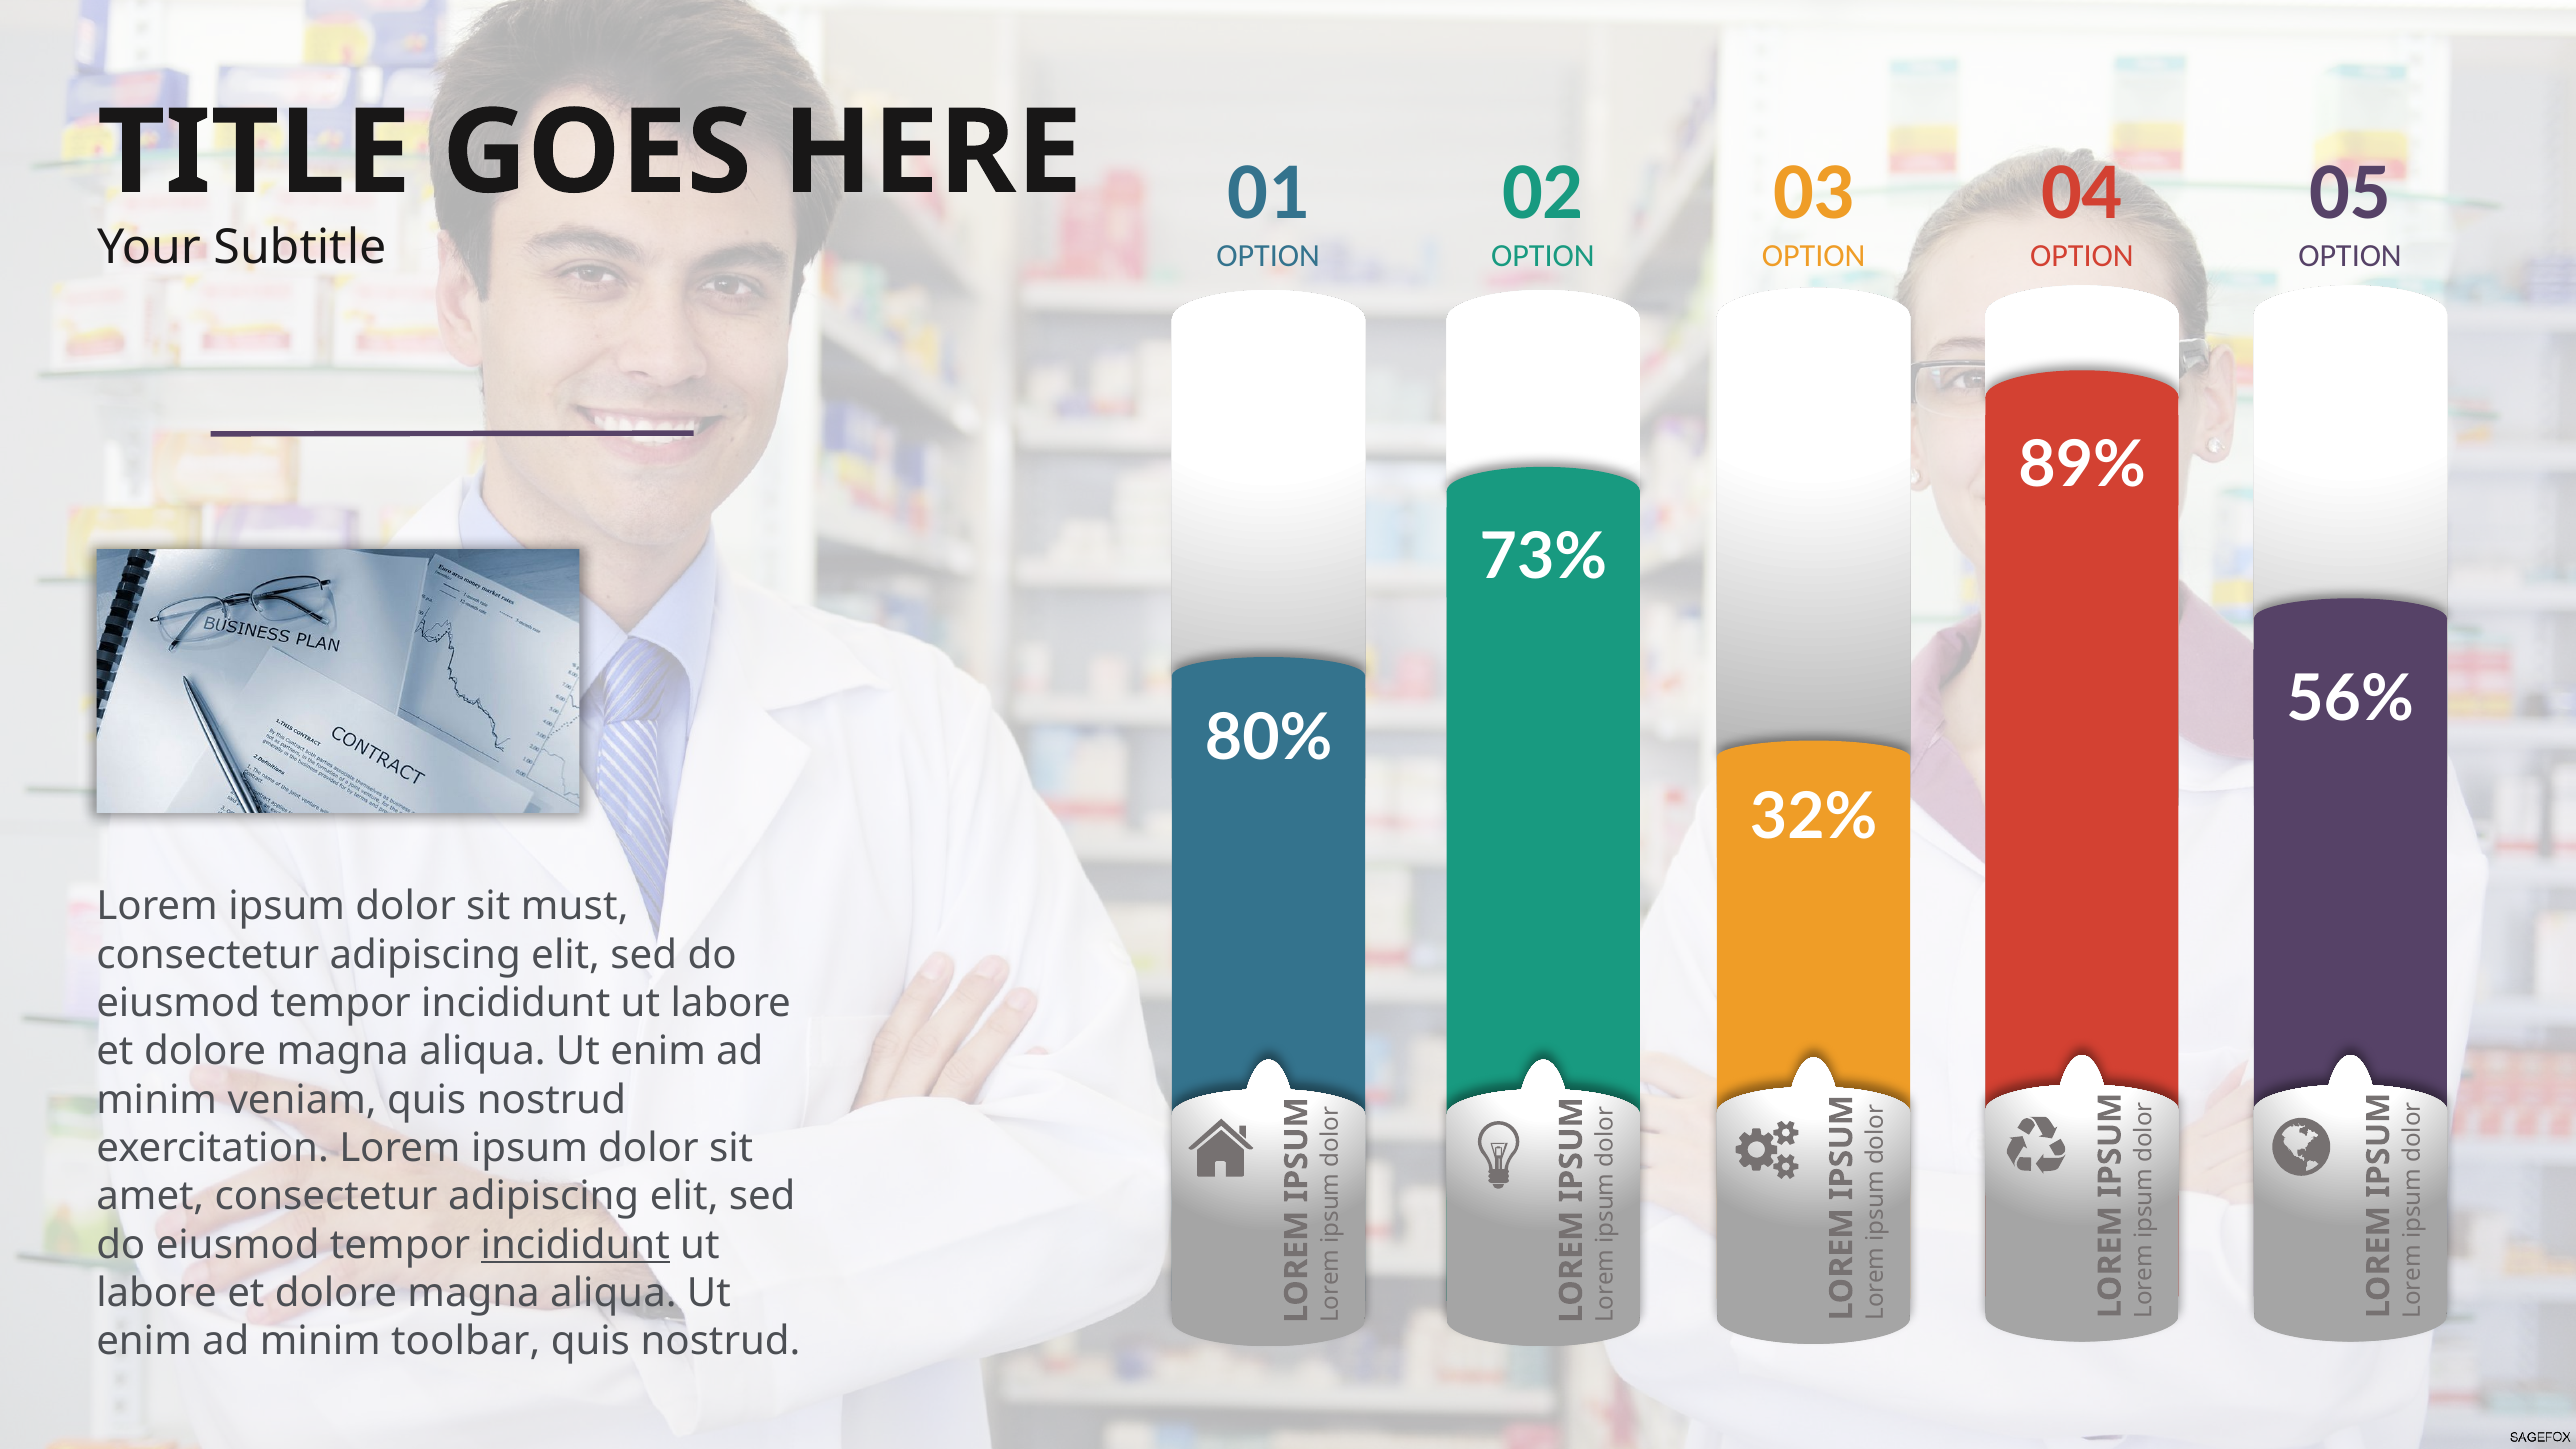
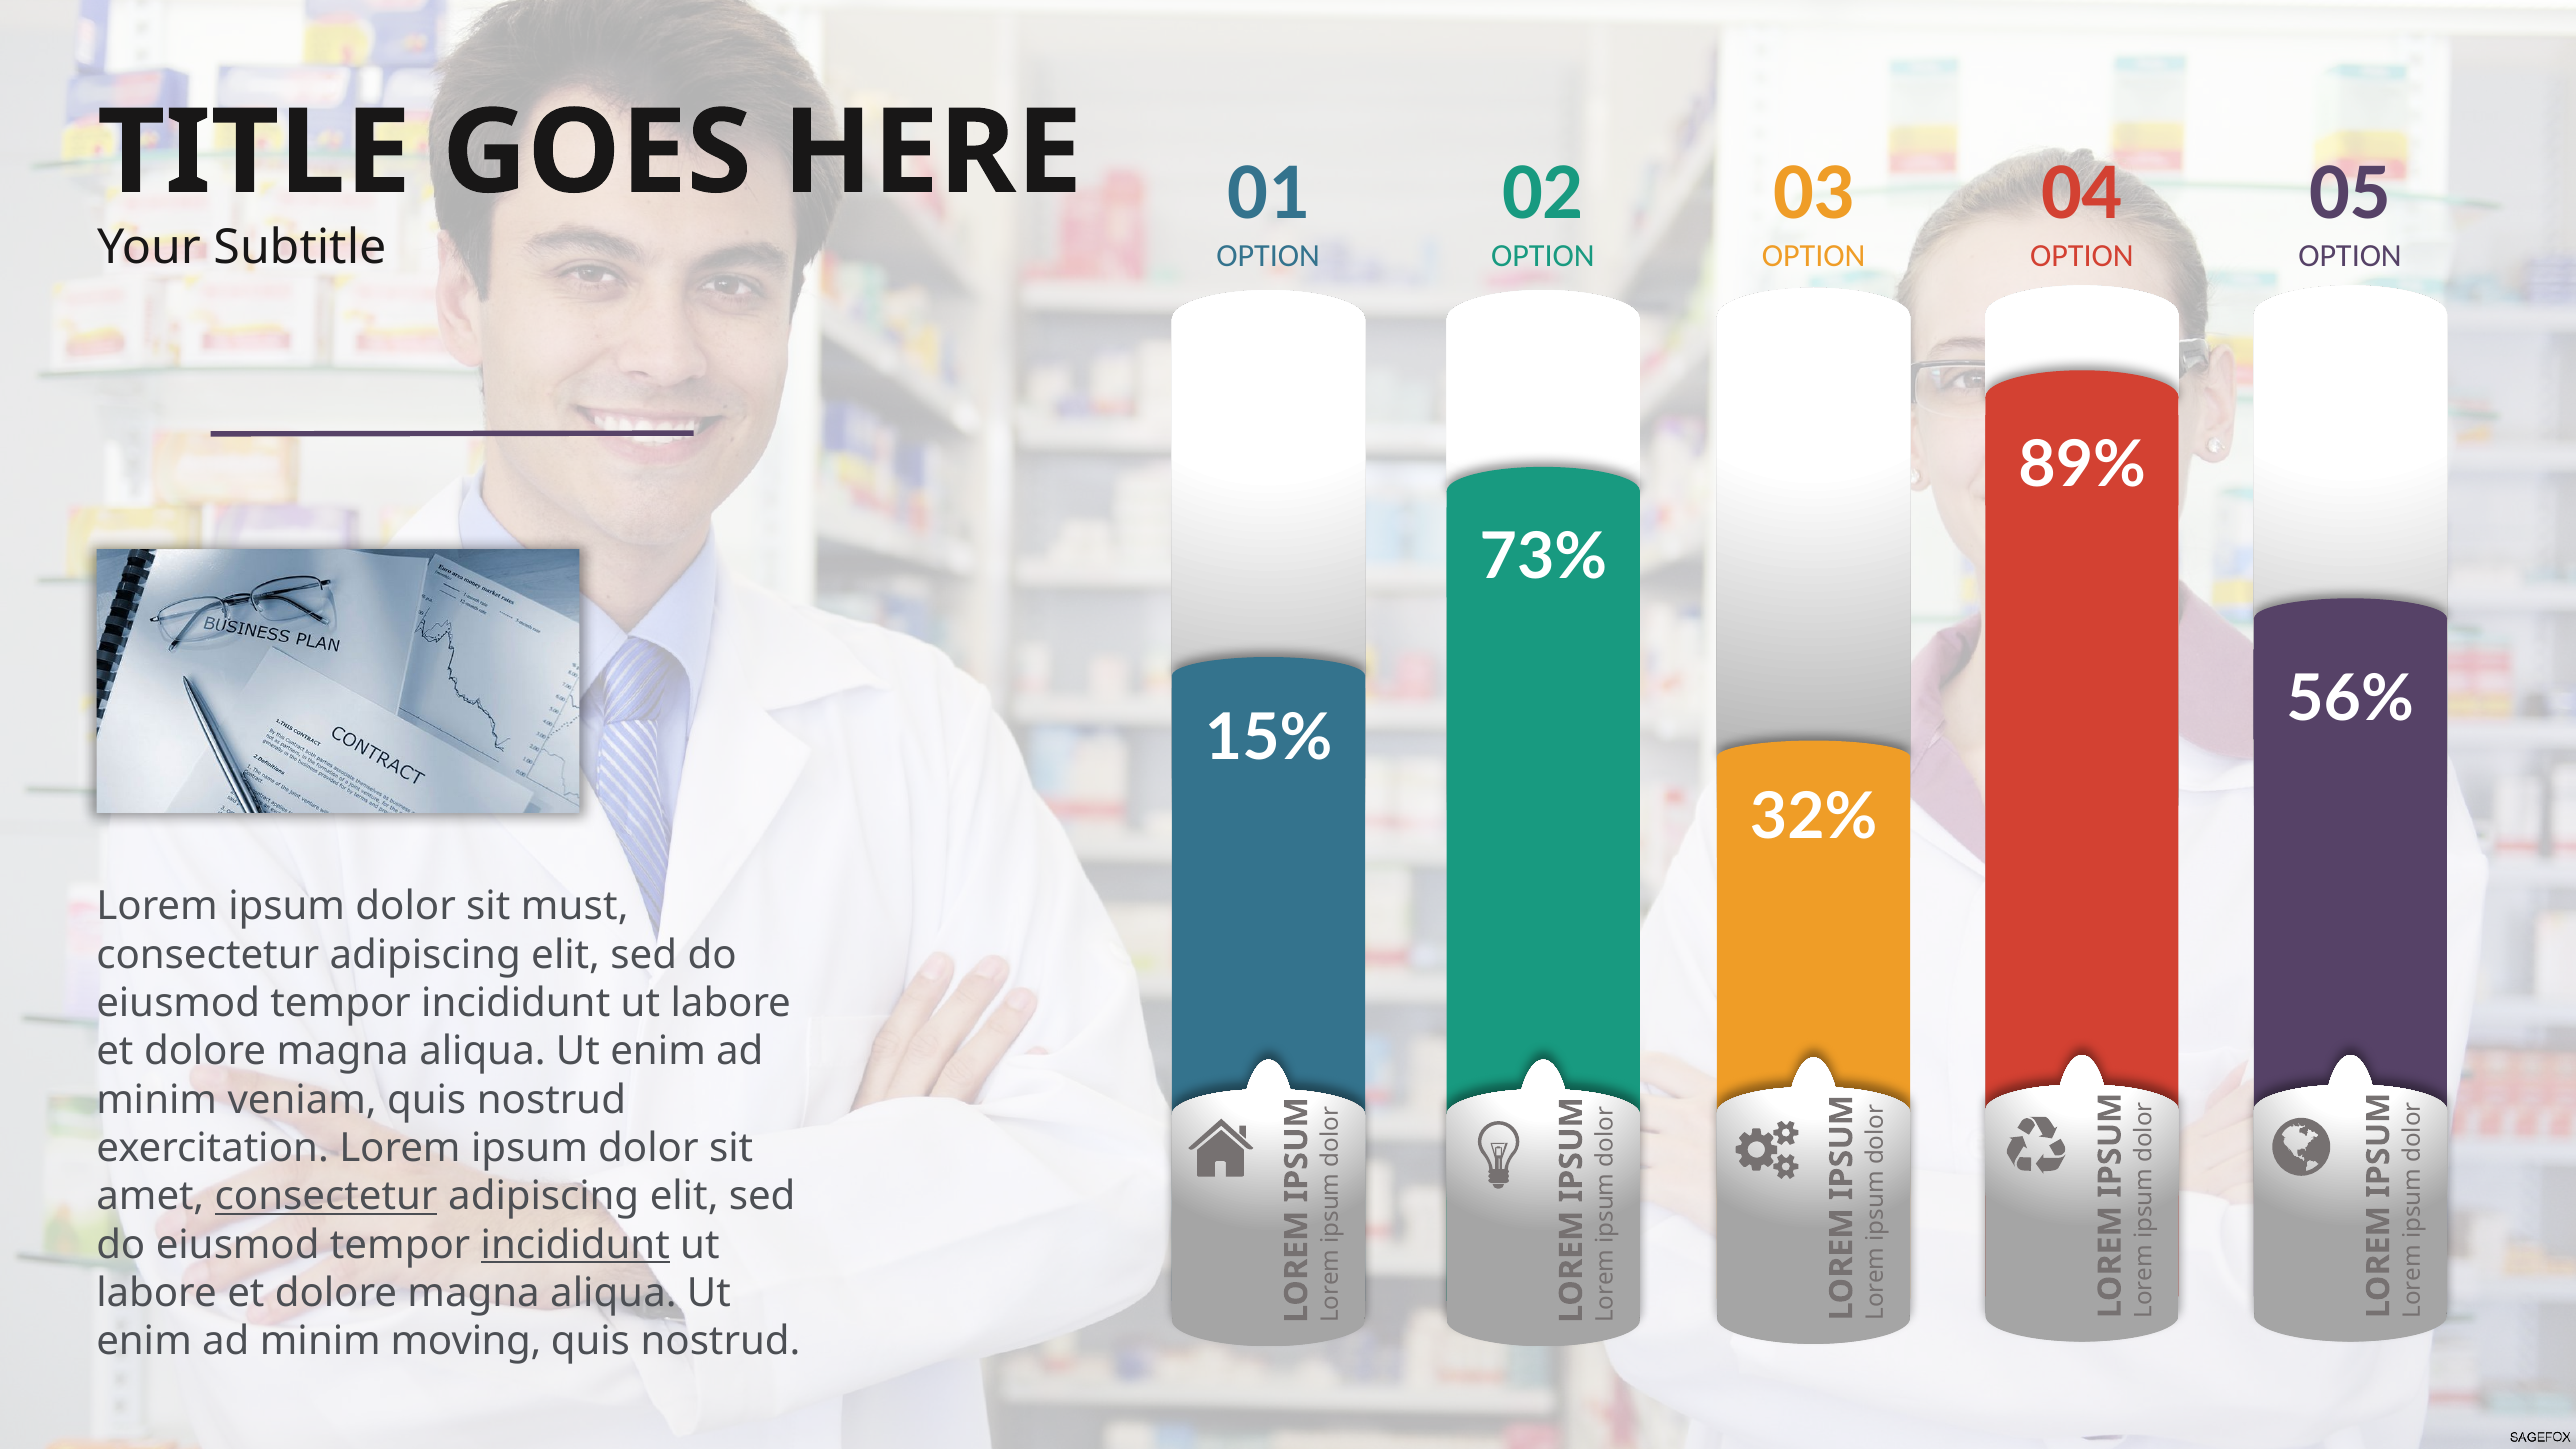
80%: 80% -> 15% (1269, 738)
consectetur underline: none -> present (326, 1196)
toolbar: toolbar -> moving (466, 1341)
